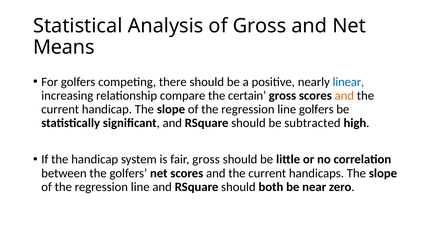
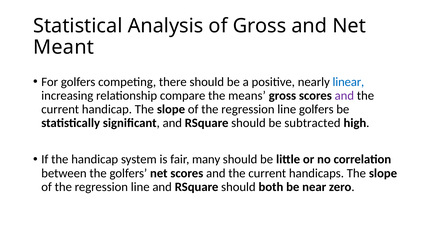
Means: Means -> Meant (64, 47)
certain: certain -> means (247, 95)
and colour: orange -> purple (344, 95)
fair gross: gross -> many (206, 159)
